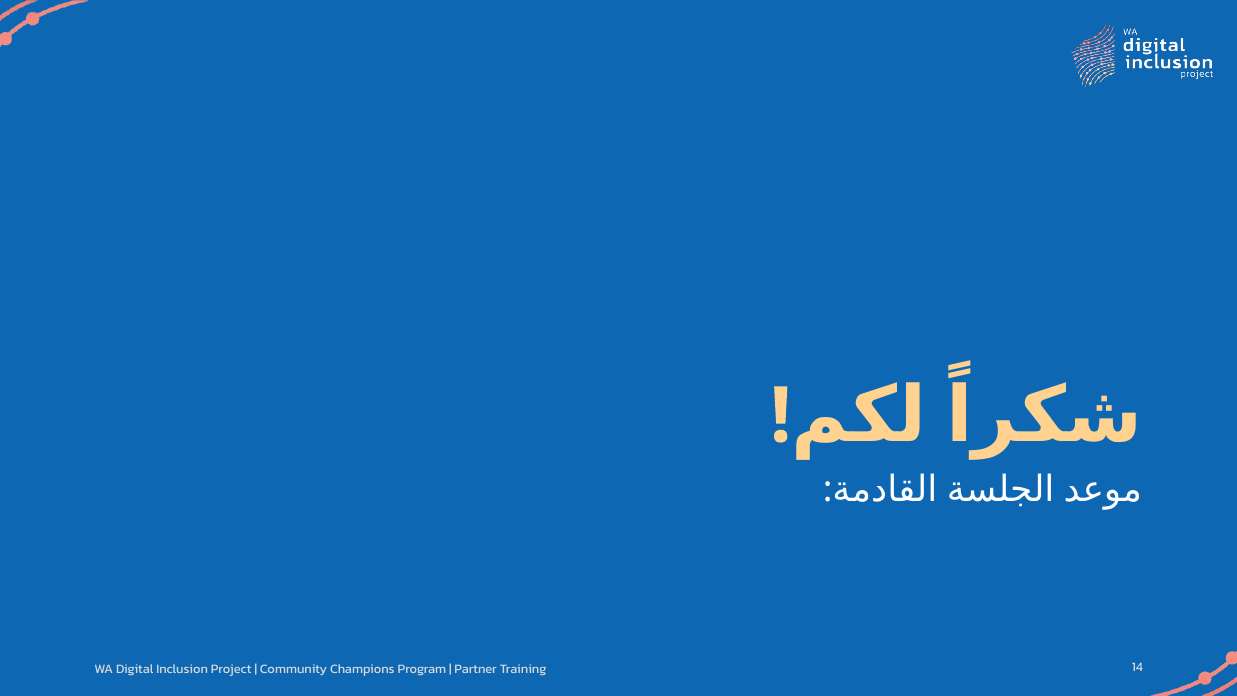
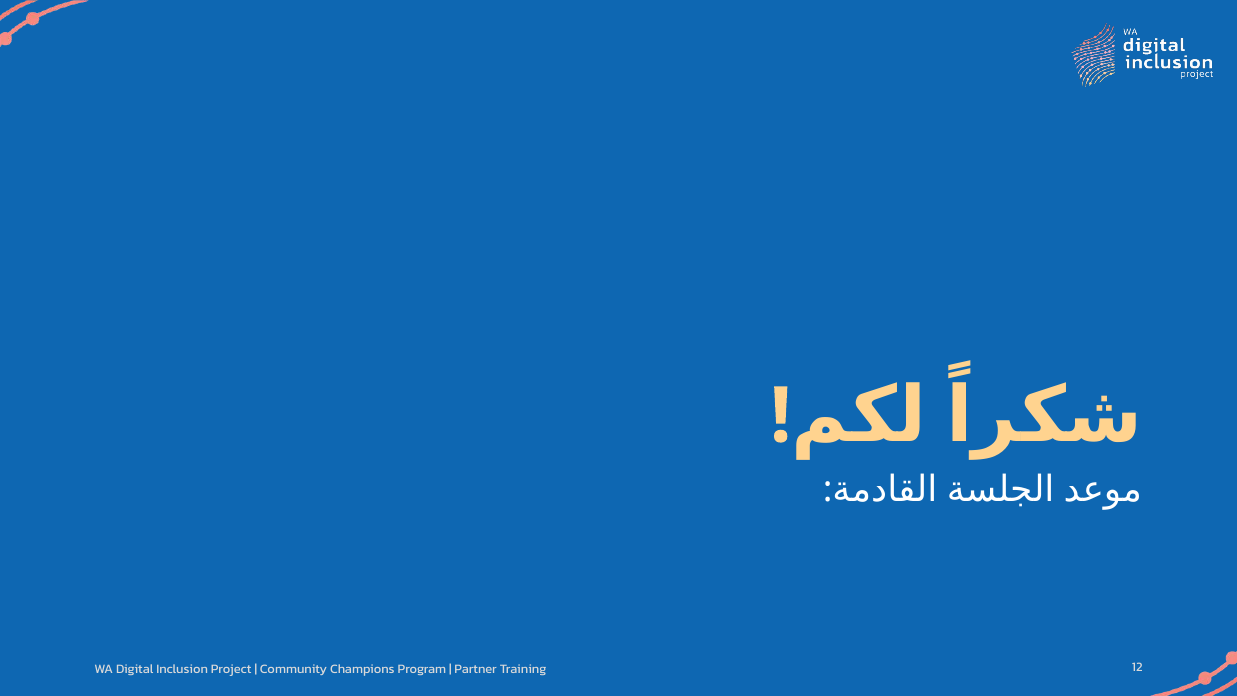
14: 14 -> 12 (1137, 667)
